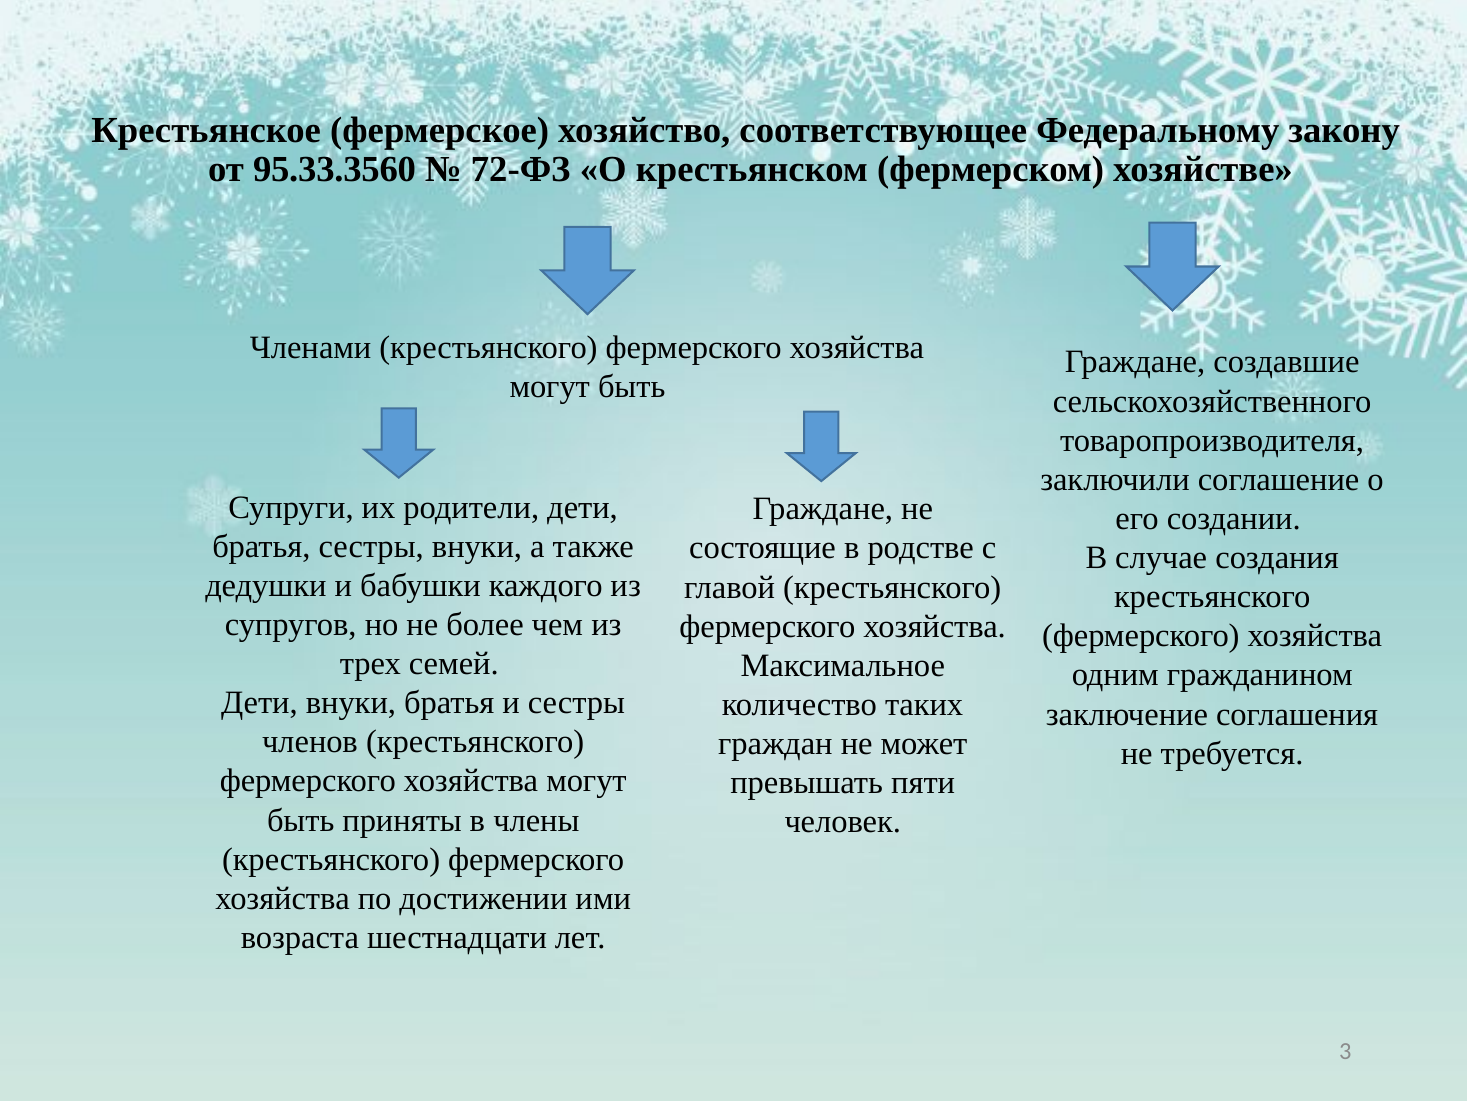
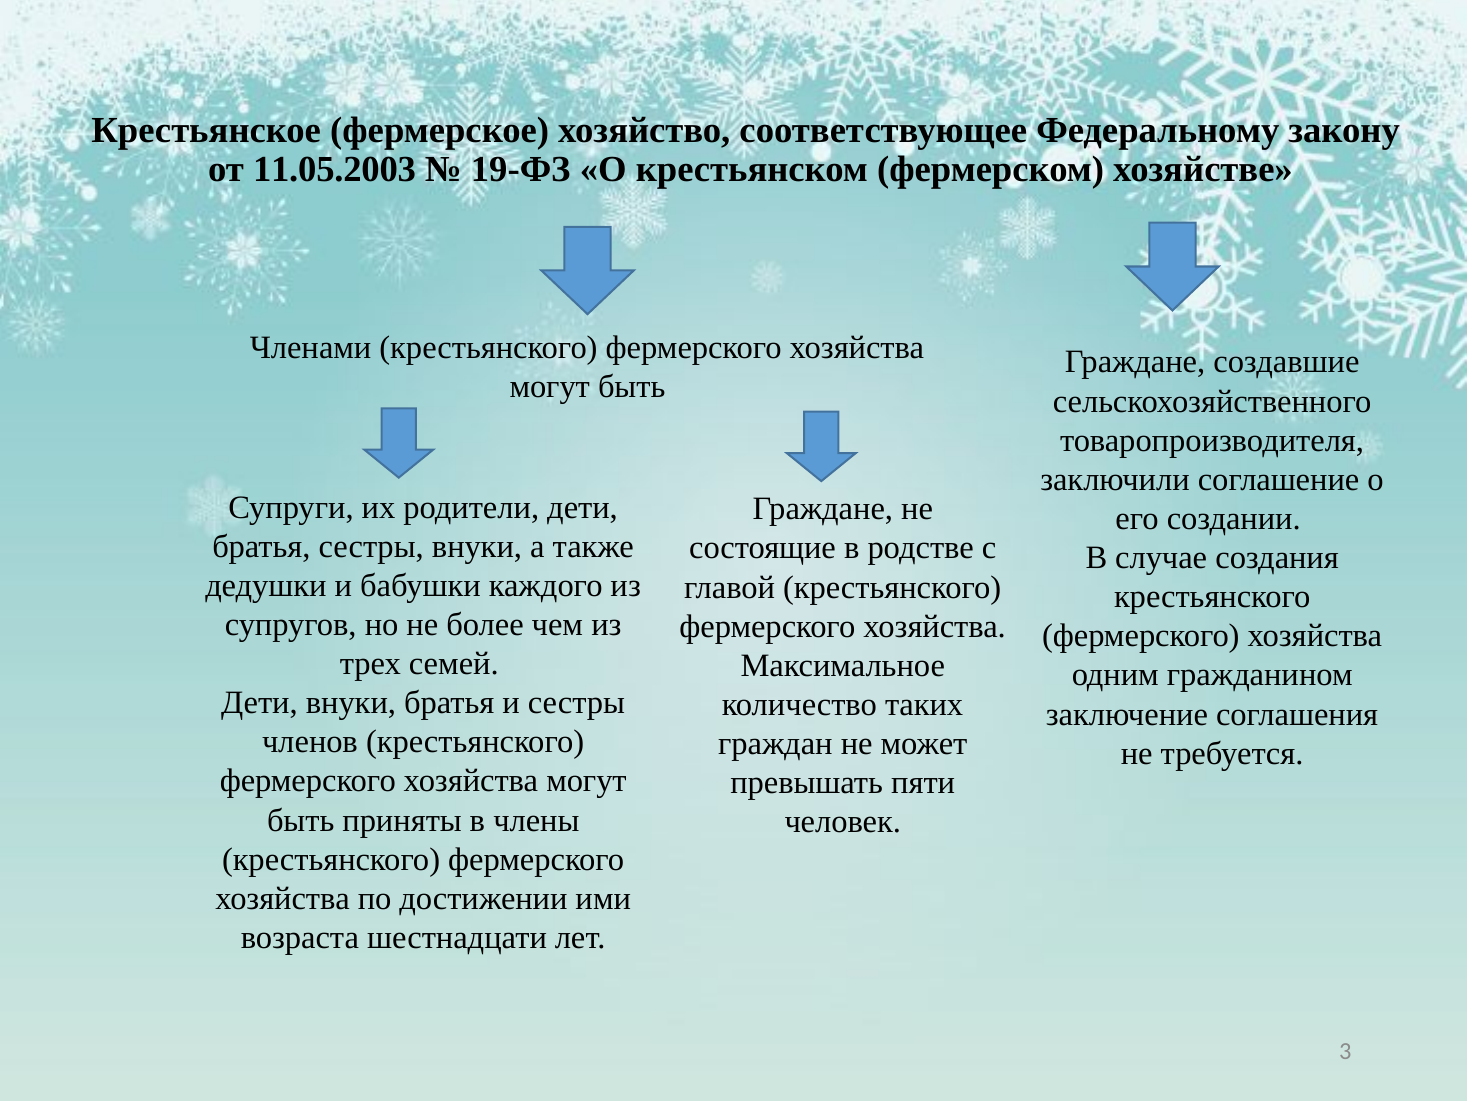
95.33.3560: 95.33.3560 -> 11.05.2003 (334, 169)
72-ФЗ: 72-ФЗ -> 19-ФЗ (521, 169)
